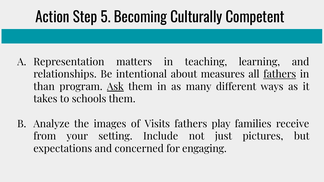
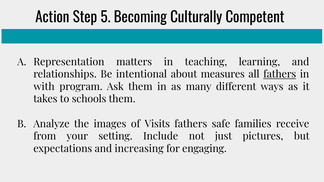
than: than -> with (44, 87)
Ask underline: present -> none (115, 87)
play: play -> safe (221, 124)
concerned: concerned -> increasing (139, 149)
